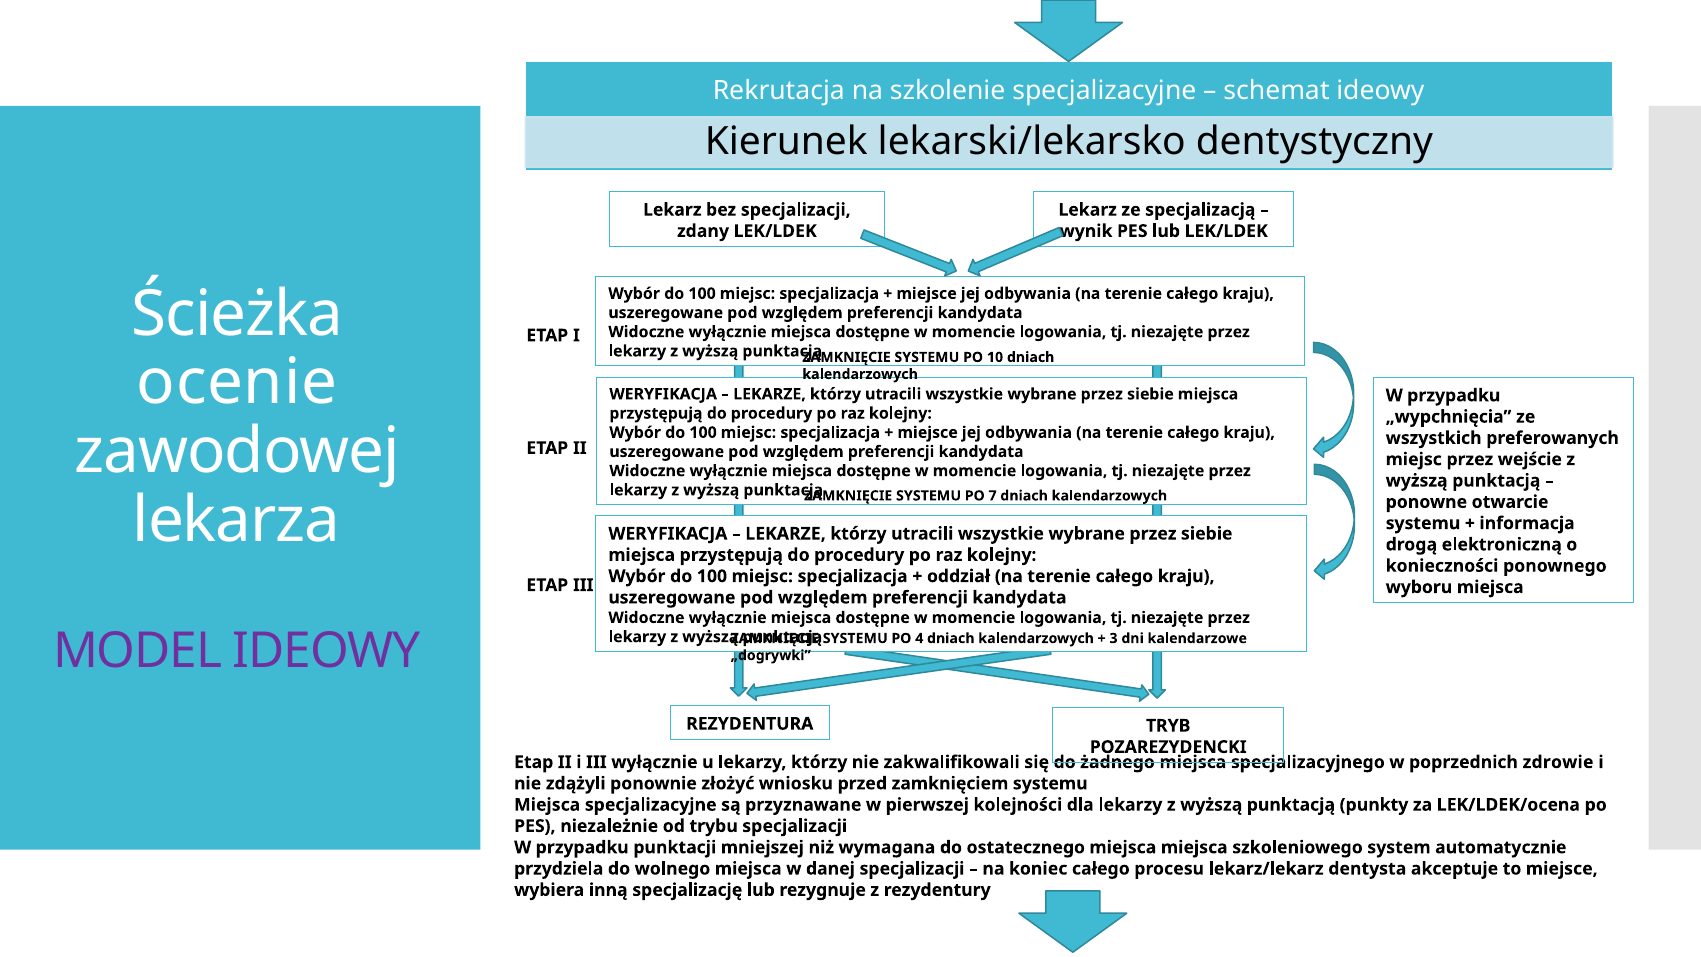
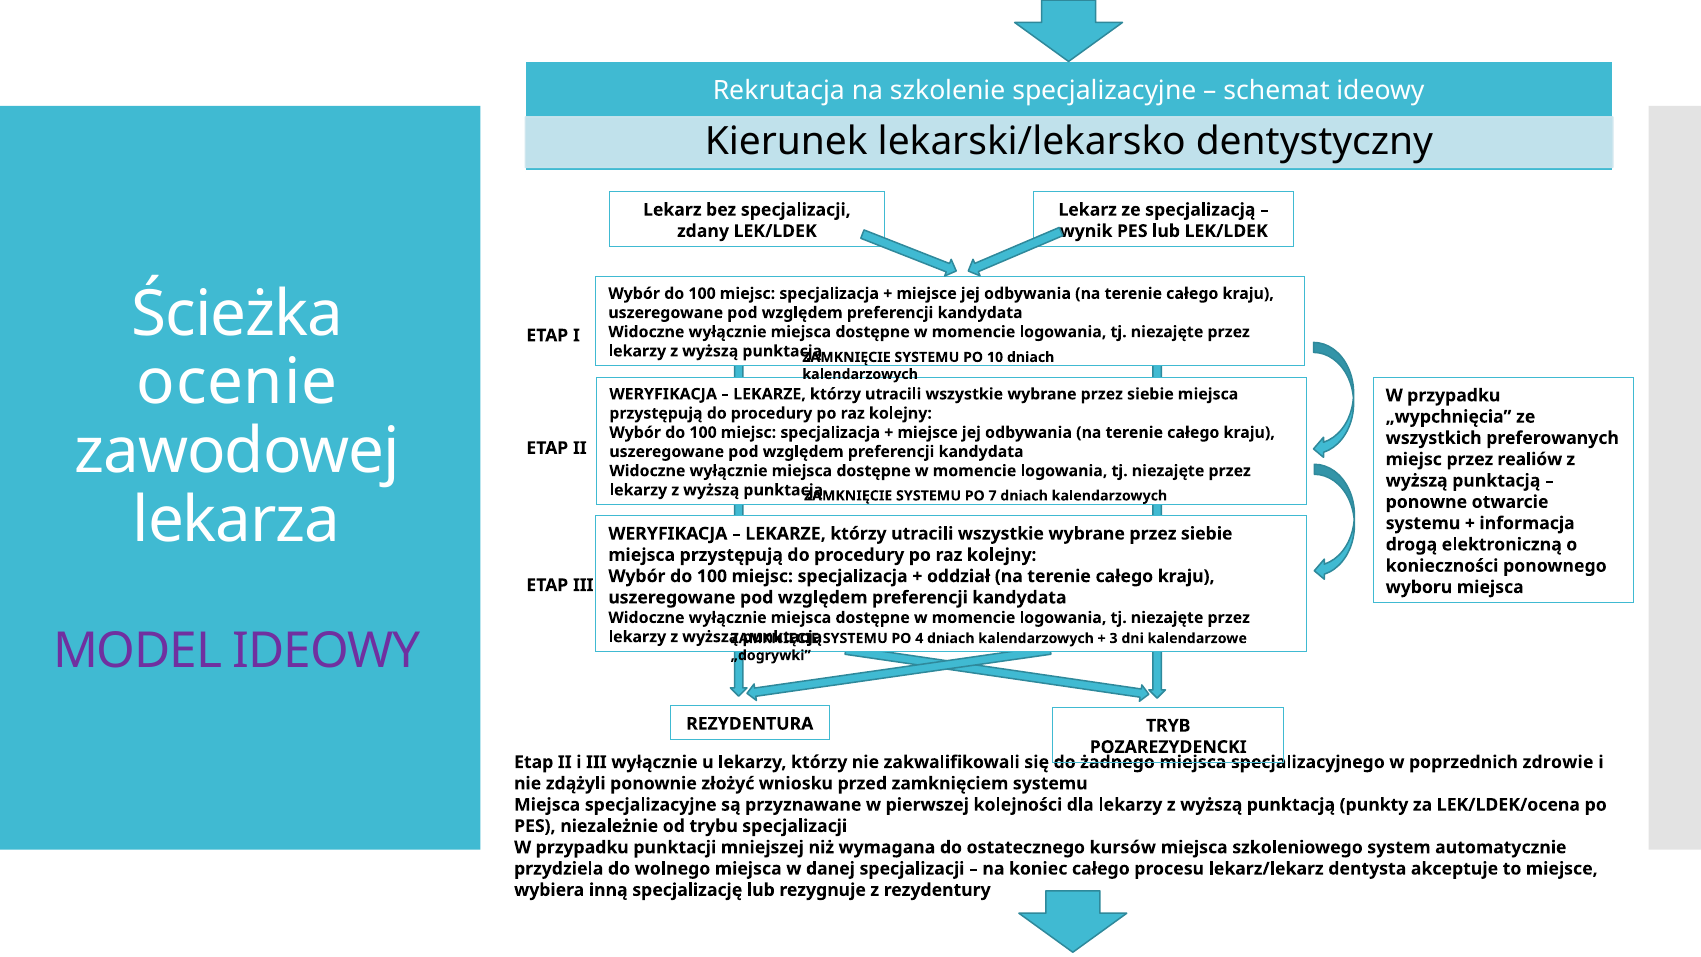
wejście: wejście -> realiów (1530, 459)
ostatecznego miejsca: miejsca -> kursów (1123, 847)
